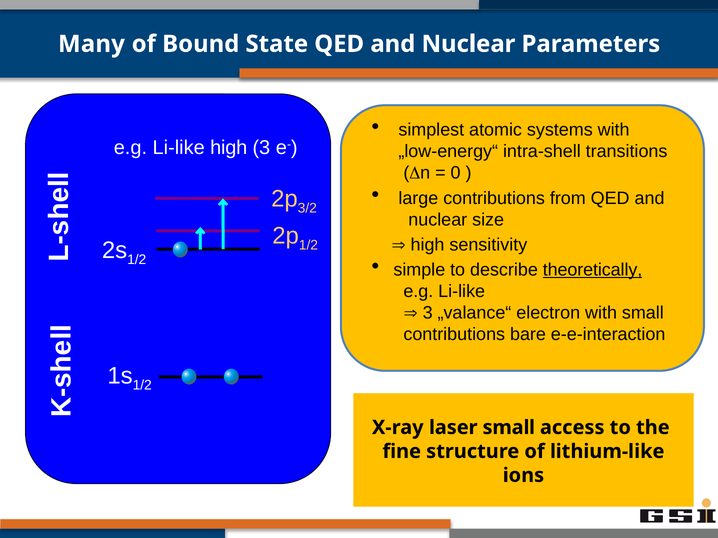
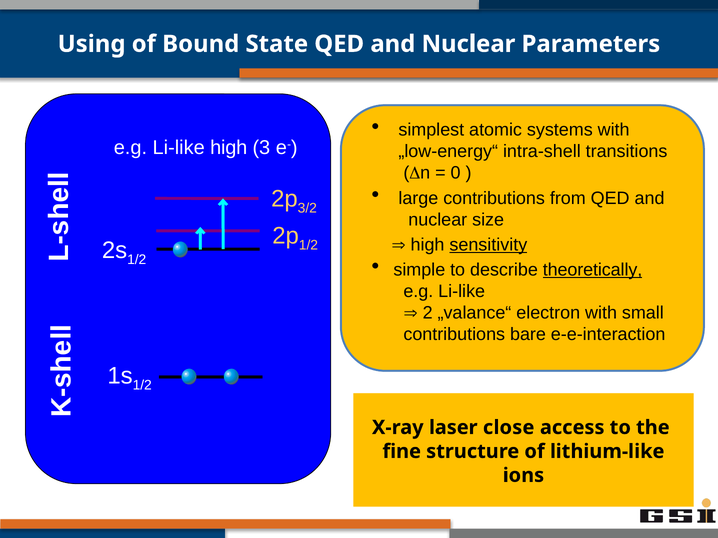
Many: Many -> Using (92, 44)
sensitivity underline: none -> present (488, 245)
Þ 3: 3 -> 2 (428, 313)
laser small: small -> close (509, 428)
